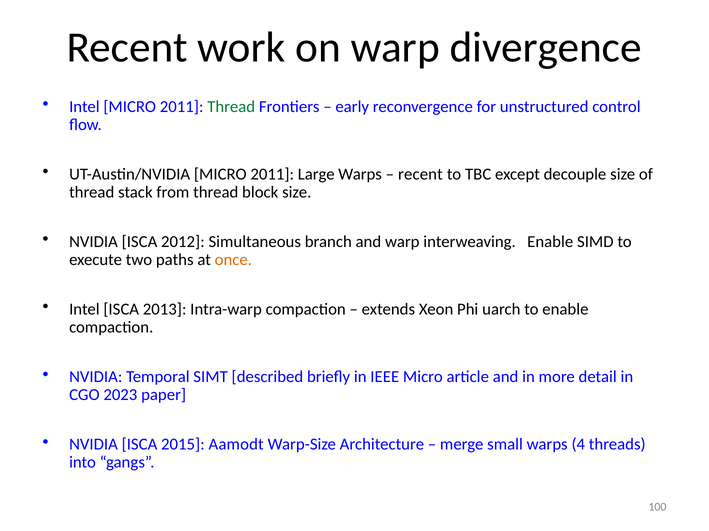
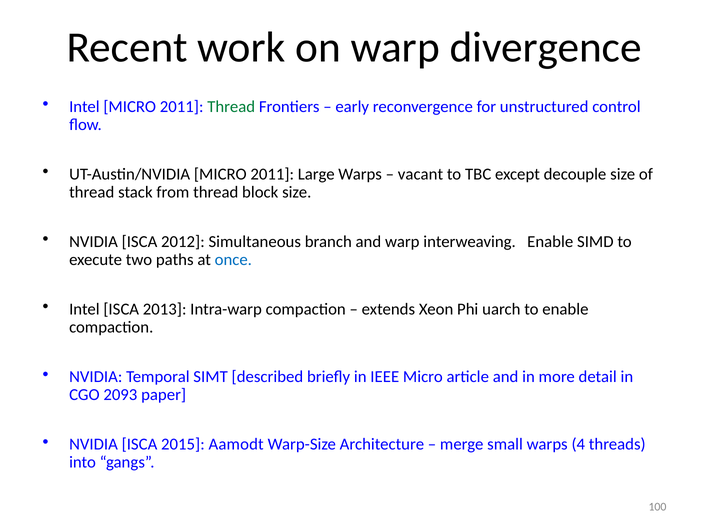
recent: recent -> vacant (420, 175)
once colour: orange -> blue (233, 260)
2023: 2023 -> 2093 (120, 395)
